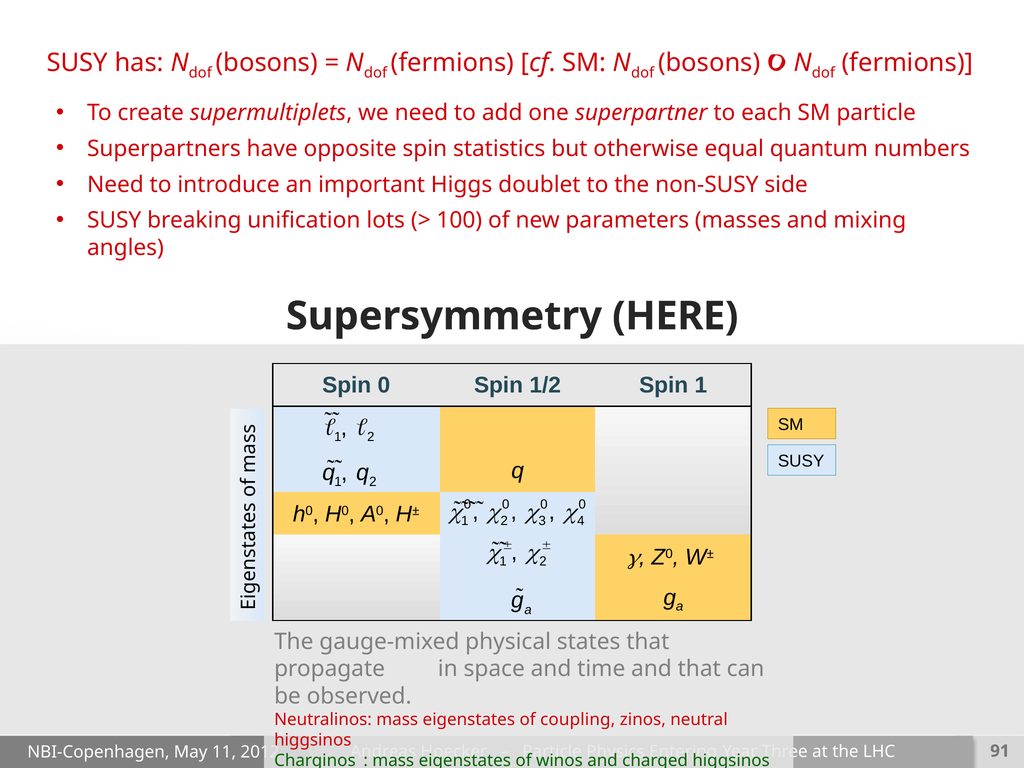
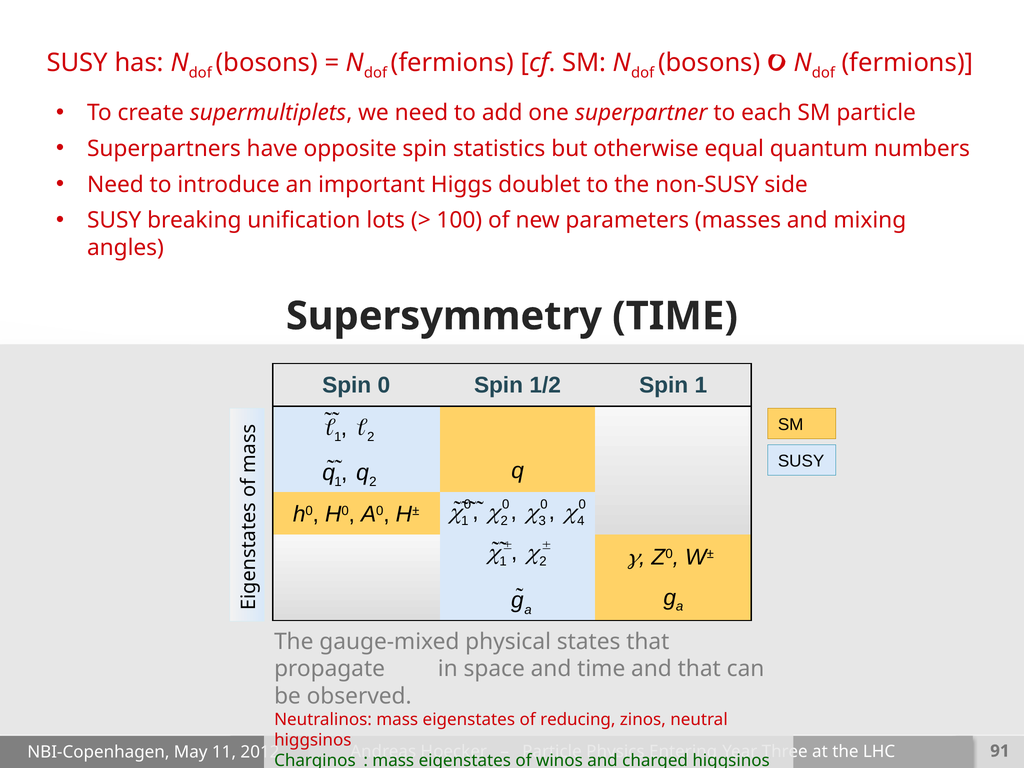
Supersymmetry HERE: HERE -> TIME (675, 316)
coupling: coupling -> reducing (578, 720)
